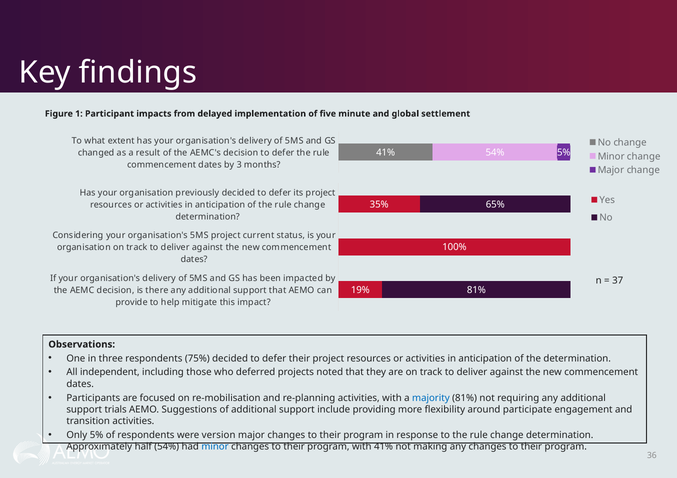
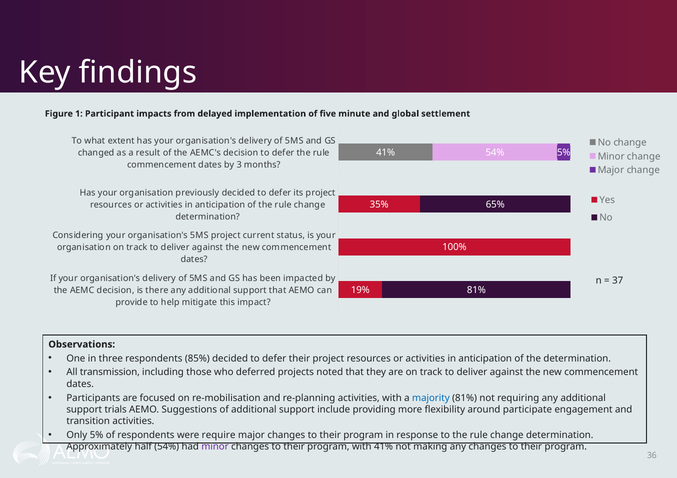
75%: 75% -> 85% (197, 359)
independent: independent -> transmission (110, 373)
version: version -> require (219, 436)
minor colour: blue -> purple (215, 447)
